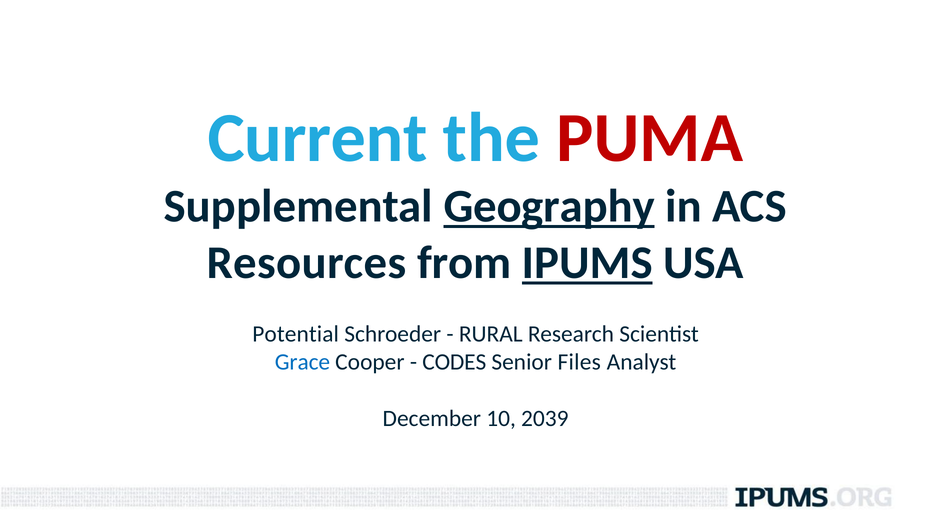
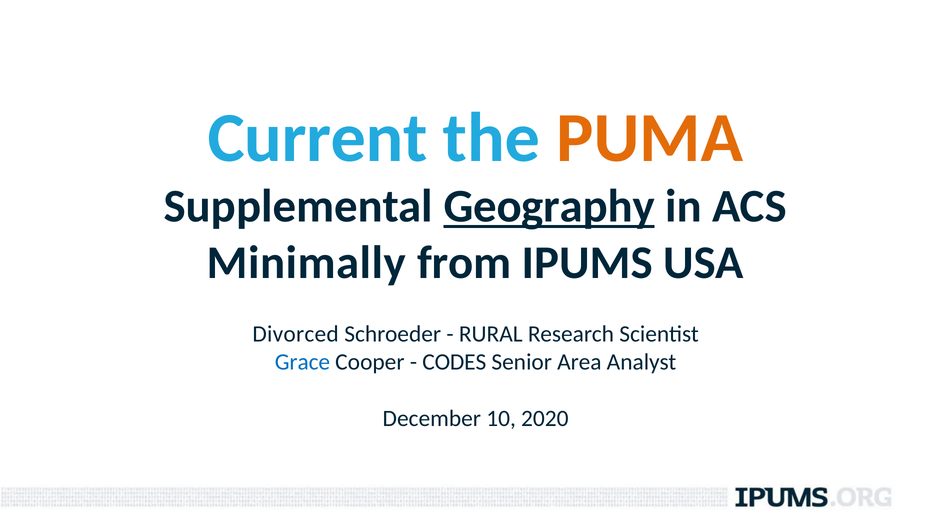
PUMA colour: red -> orange (650, 138)
Resources: Resources -> Minimally (306, 263)
IPUMS underline: present -> none (587, 263)
Potential: Potential -> Divorced (296, 334)
Files: Files -> Area (579, 362)
2039: 2039 -> 2020 (545, 418)
